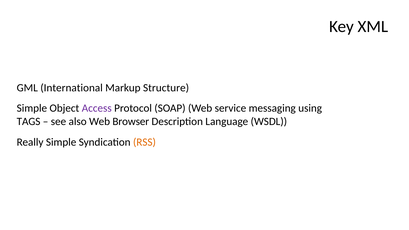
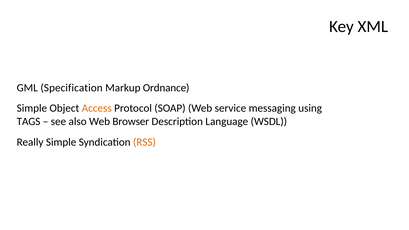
International: International -> Specification (72, 88)
Structure: Structure -> Ordnance (166, 88)
Access colour: purple -> orange (97, 108)
